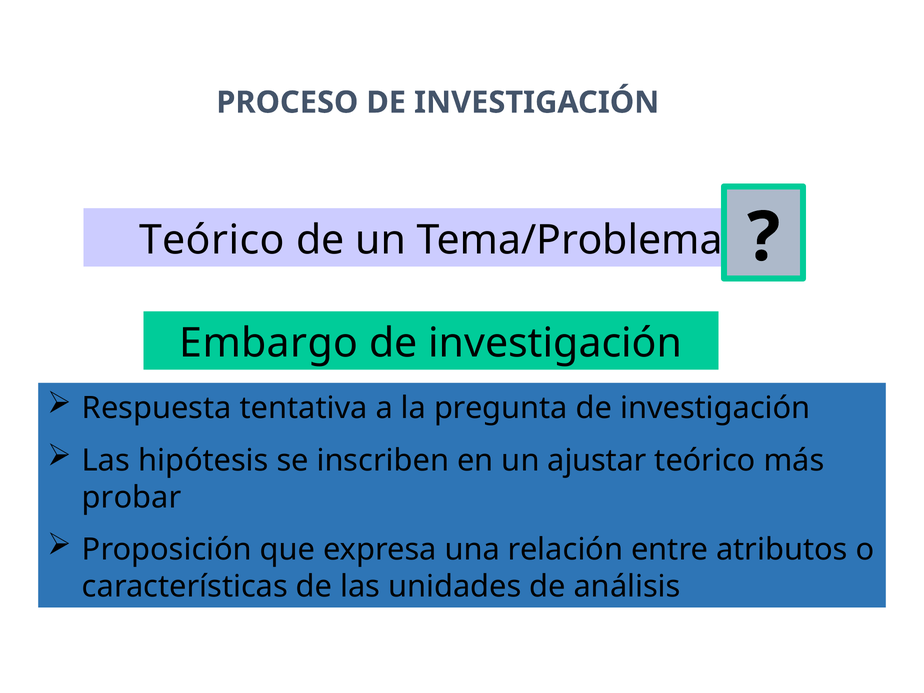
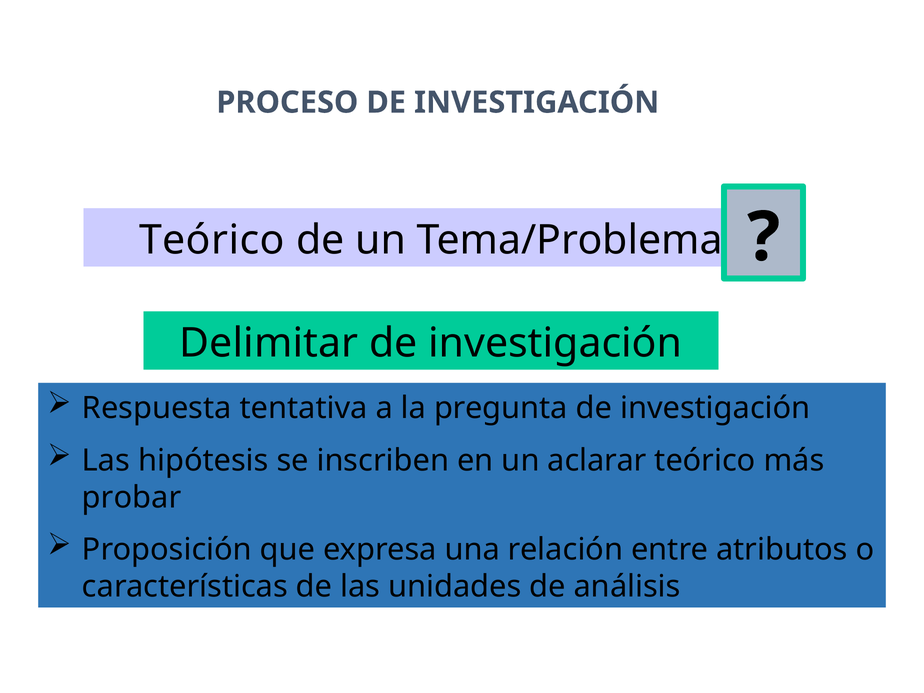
Embargo: Embargo -> Delimitar (269, 343)
ajustar: ajustar -> aclarar (597, 460)
